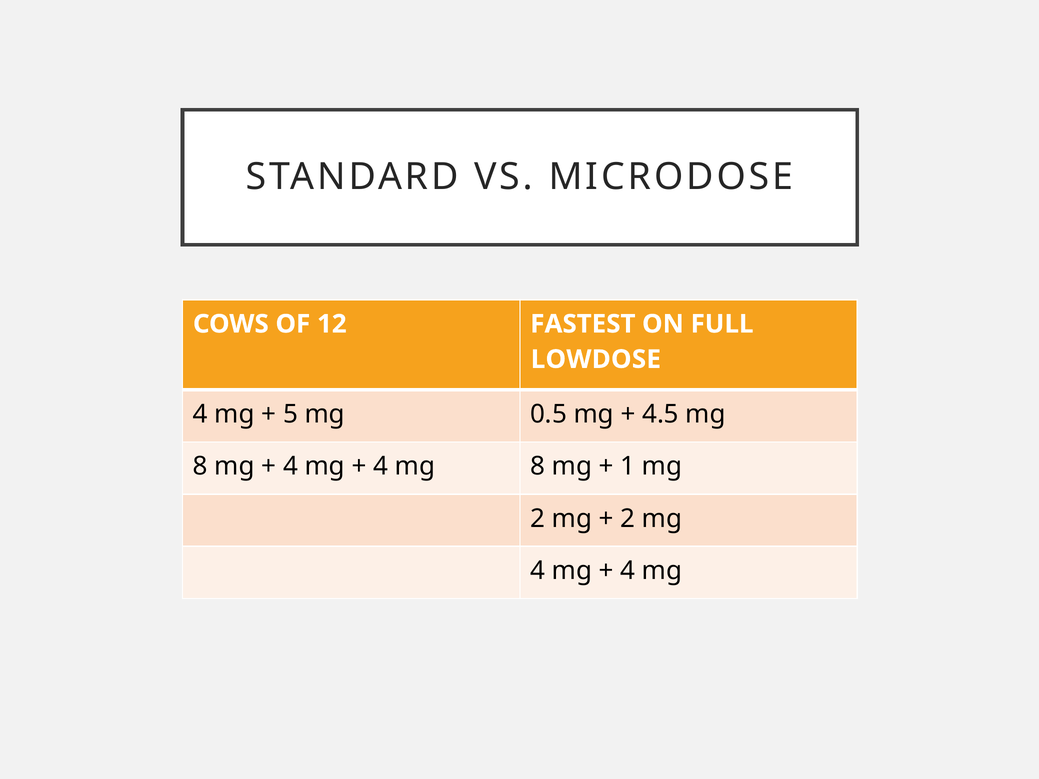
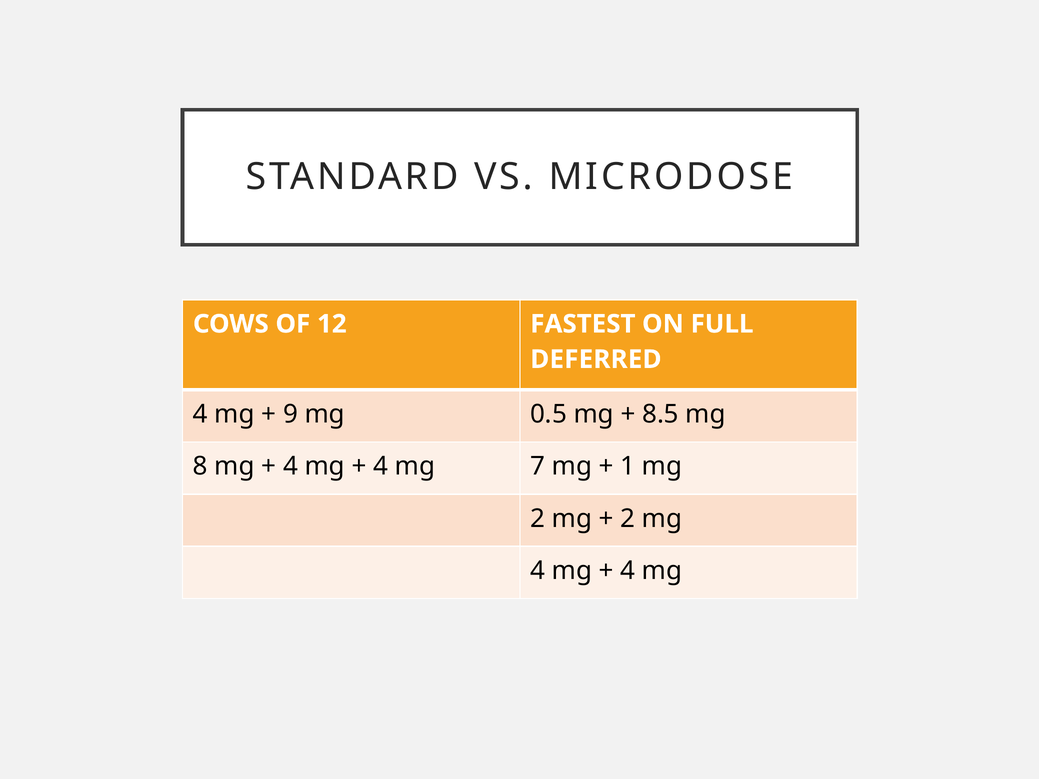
LOWDOSE: LOWDOSE -> DEFERRED (596, 359)
5: 5 -> 9 (291, 414)
4.5: 4.5 -> 8.5 (661, 414)
4 mg 8: 8 -> 7 (538, 466)
